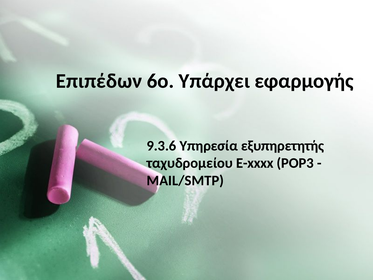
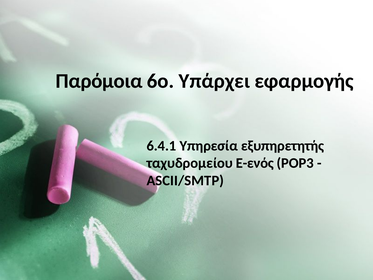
Επιπέδων: Επιπέδων -> Παρόμοια (99, 81)
9.3.6: 9.3.6 -> 6.4.1 (161, 146)
E-xxxx: E-xxxx -> E-ενός (255, 163)
MAIL/SMTP: MAIL/SMTP -> ASCII/SMTP (185, 180)
